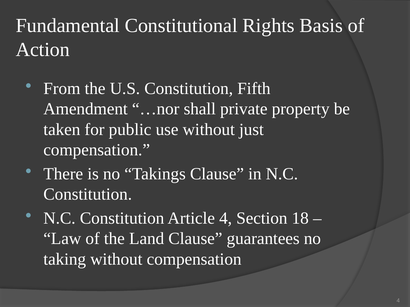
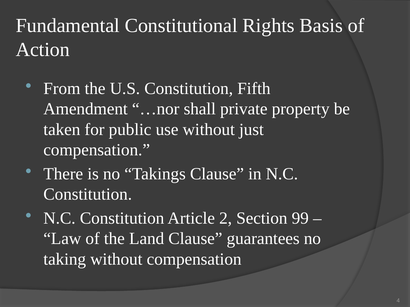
Article 4: 4 -> 2 (226, 218)
18: 18 -> 99 (300, 218)
